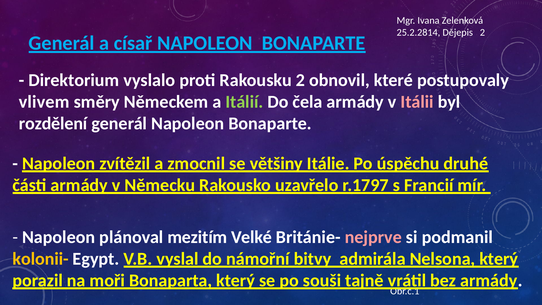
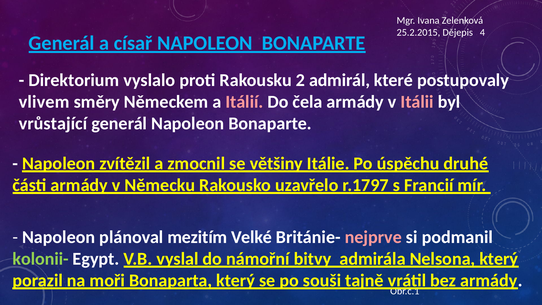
25.2.2814: 25.2.2814 -> 25.2.2015 (418, 33)
Dějepis 2: 2 -> 4 (482, 33)
obnovil: obnovil -> admirál (340, 80)
Itálií colour: light green -> pink (244, 102)
rozdělení: rozdělení -> vrůstající (53, 123)
kolonii- colour: yellow -> light green (41, 259)
